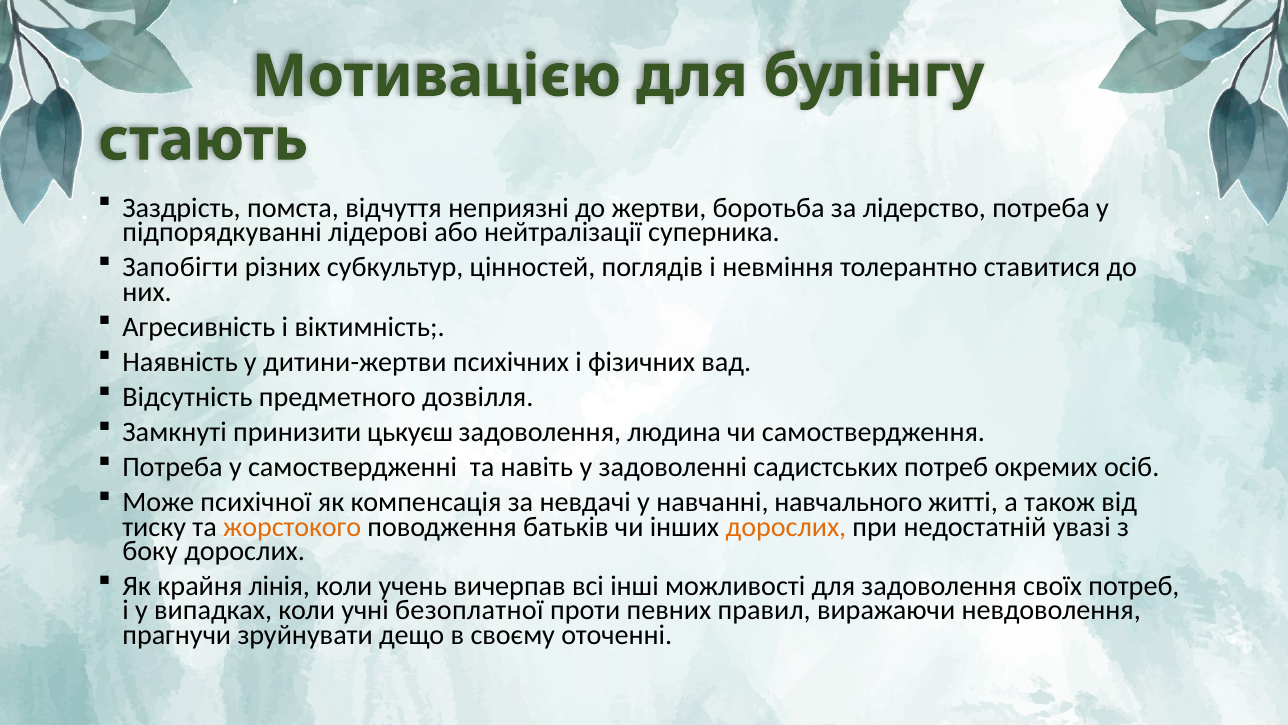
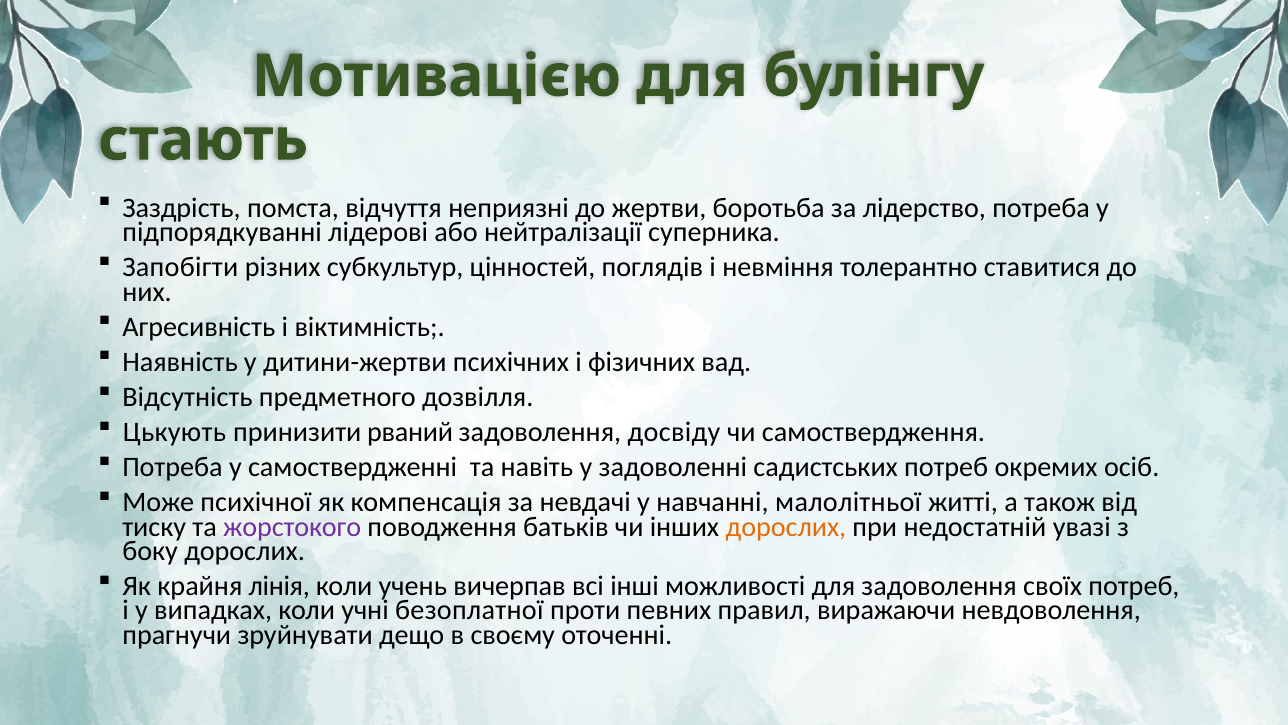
Замкнуті: Замкнуті -> Цькують (174, 432)
цькуєш: цькуєш -> рваний (410, 432)
людина: людина -> досвіду (674, 432)
навчального: навчального -> малолітньої (848, 502)
жорстокого colour: orange -> purple (292, 526)
